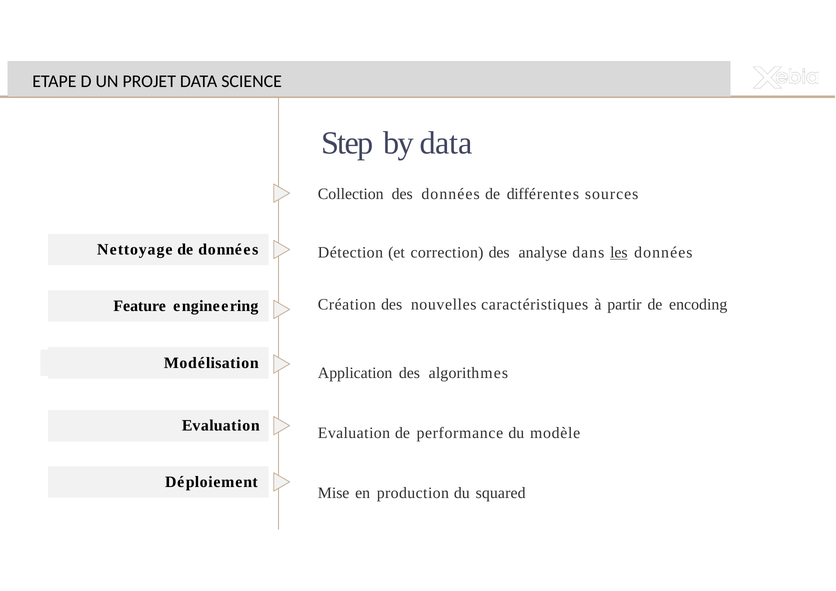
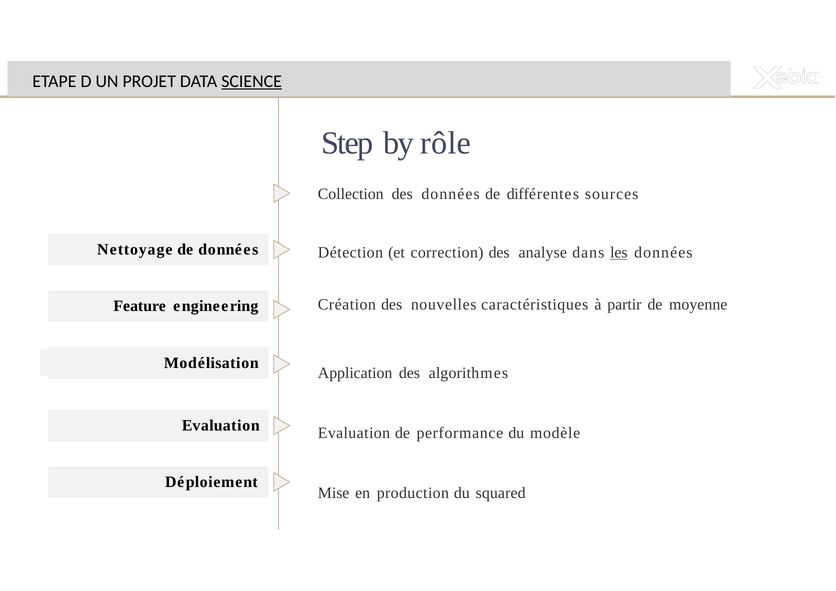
SCIENCE underline: none -> present (252, 81)
by data: data -> rôle (446, 143)
encoding: encoding -> moyenne (698, 304)
